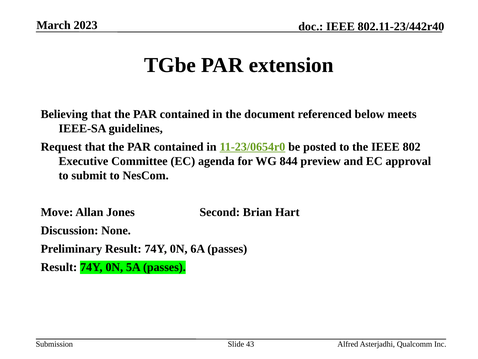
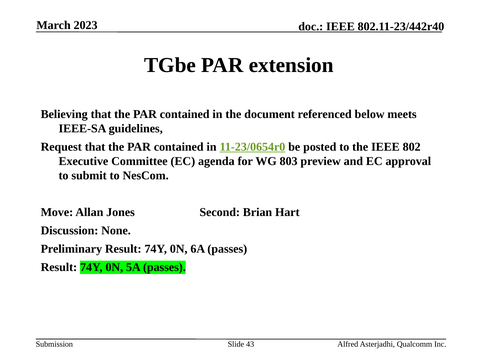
844: 844 -> 803 (289, 161)
